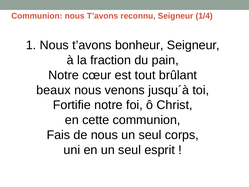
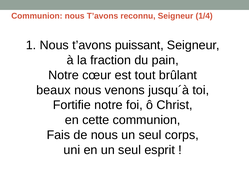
bonheur: bonheur -> puissant (139, 45)
